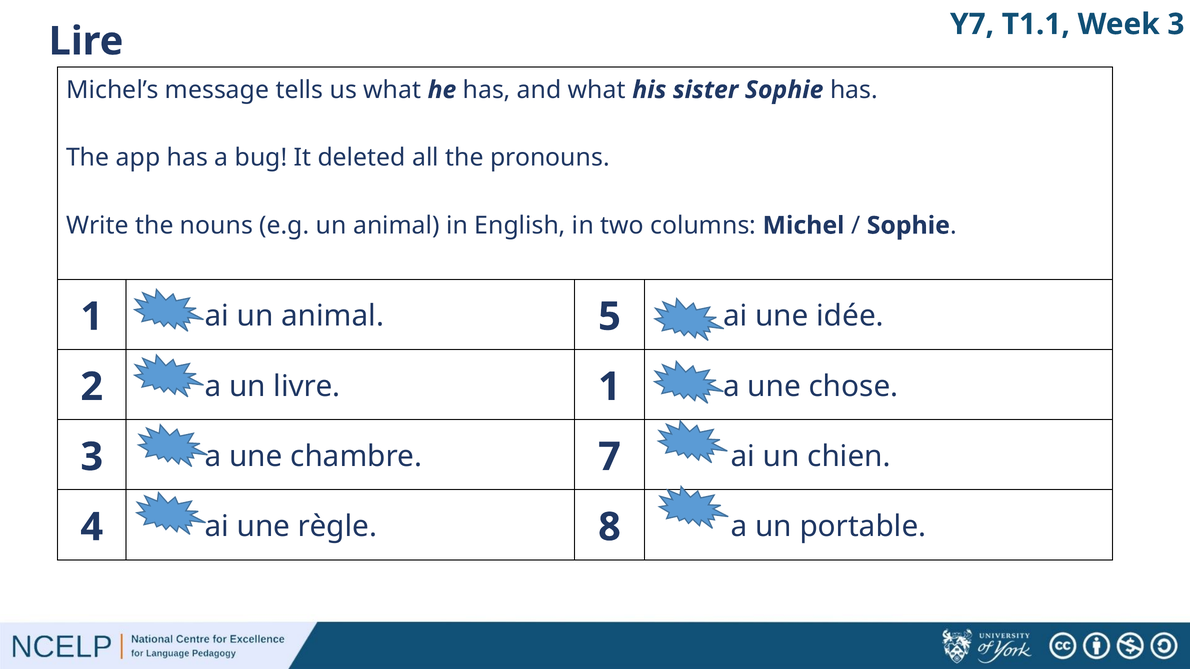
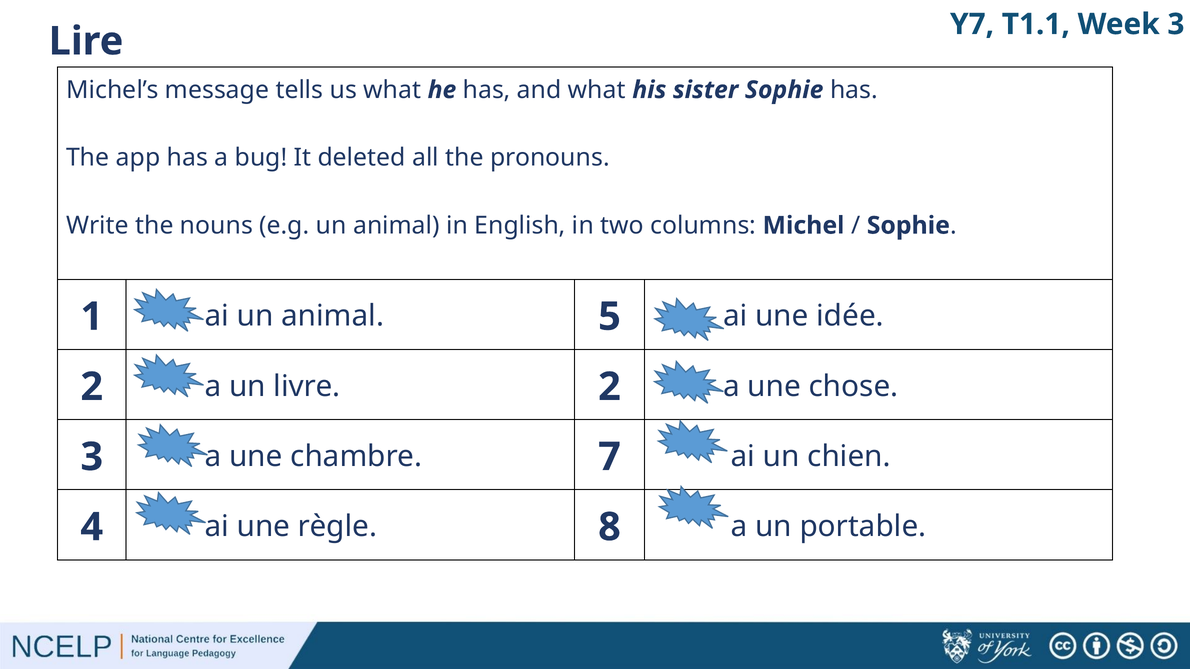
livre 1: 1 -> 2 (609, 387)
